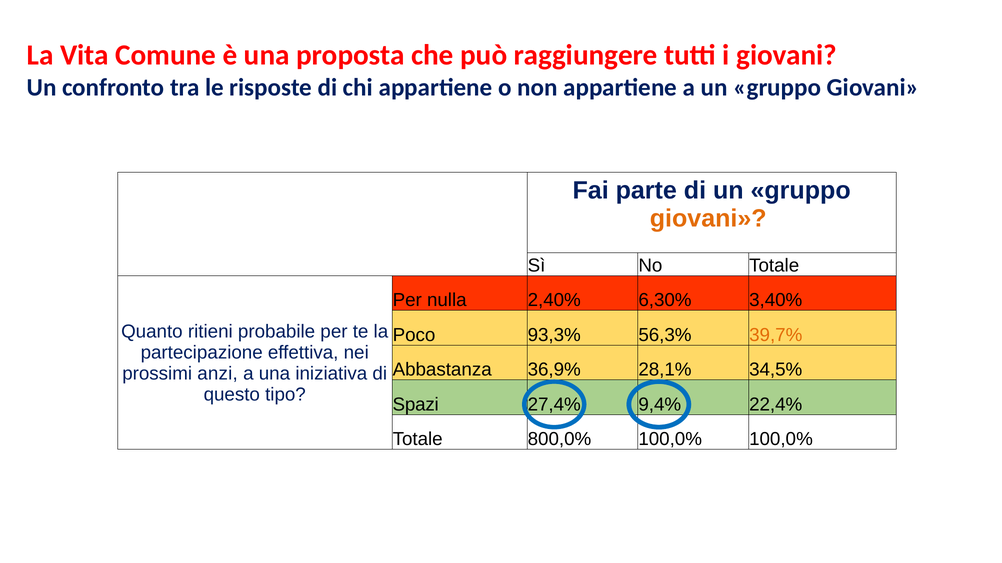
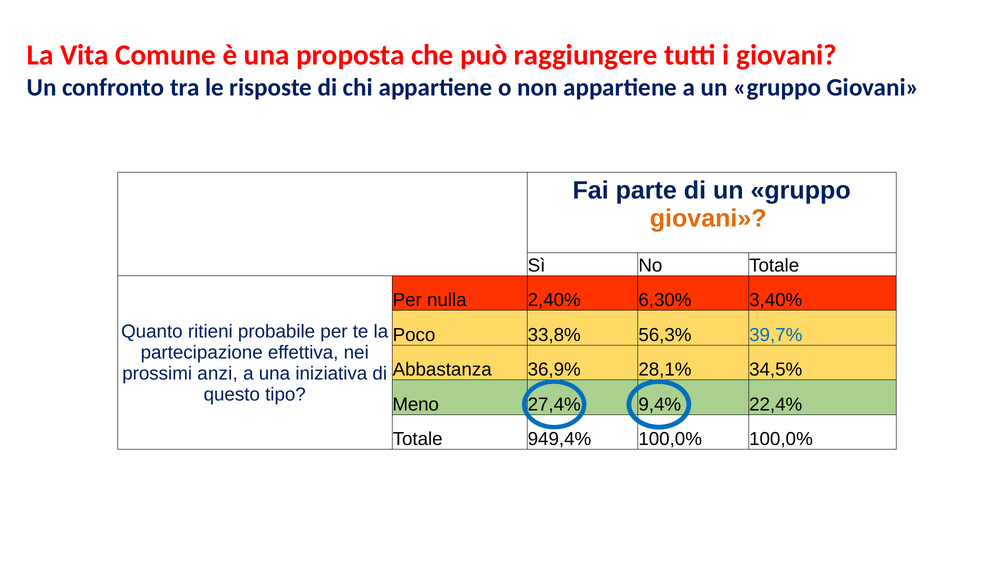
93,3%: 93,3% -> 33,8% (554, 335)
39,7% colour: orange -> blue (776, 335)
Spazi: Spazi -> Meno (416, 405)
800,0%: 800,0% -> 949,4% (559, 440)
